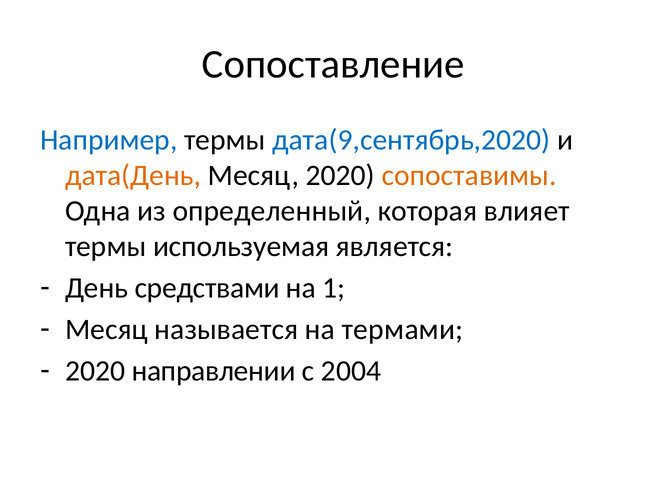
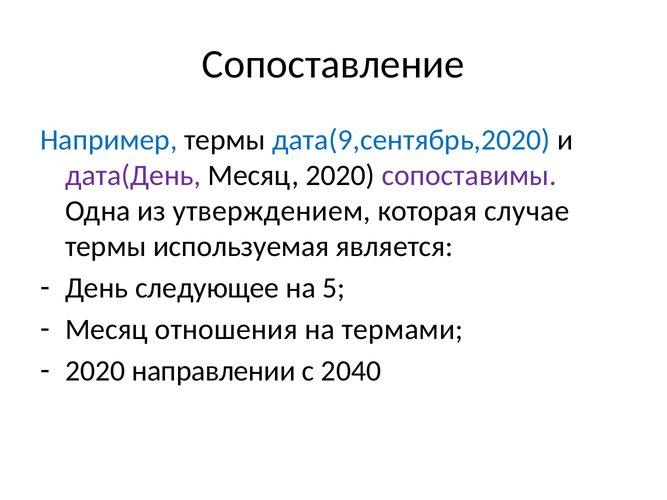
дата(День colour: orange -> purple (133, 176)
сопоставимы colour: orange -> purple (469, 176)
определенный: определенный -> утверждением (272, 211)
влияет: влияет -> случае (527, 211)
средствами: средствами -> следующее (207, 288)
1: 1 -> 5 (334, 288)
называется: называется -> отношения (226, 330)
2004: 2004 -> 2040 (351, 371)
